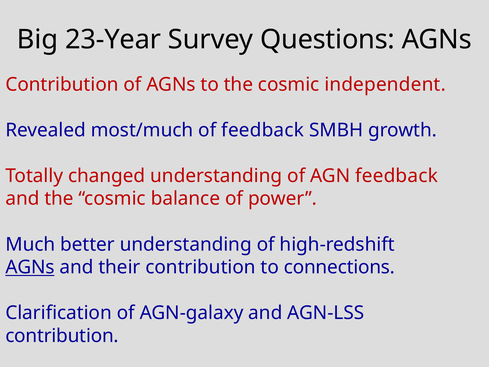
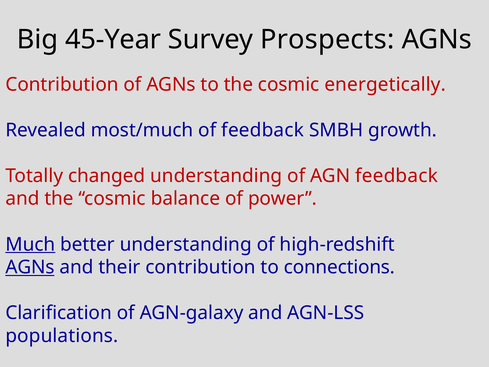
23-Year: 23-Year -> 45-Year (113, 39)
Questions: Questions -> Prospects (327, 39)
independent: independent -> energetically (385, 84)
Much underline: none -> present (30, 244)
contribution: contribution -> populations (62, 336)
